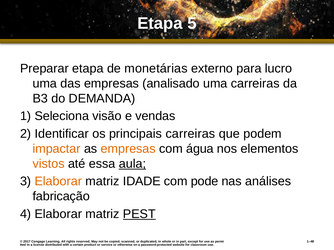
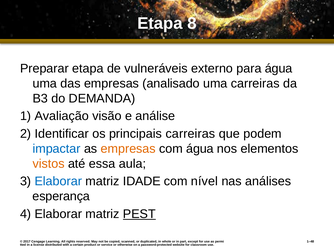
5: 5 -> 8 (192, 23)
monetárias: monetárias -> vulneráveis (156, 69)
para lucro: lucro -> água (279, 69)
Seleciona: Seleciona -> Avaliação (62, 116)
vendas: vendas -> análise (155, 116)
impactar colour: orange -> blue (57, 149)
aula underline: present -> none (132, 164)
Elaborar colour: orange -> blue (58, 182)
pode: pode -> nível (204, 182)
fabricação: fabricação -> esperança (61, 197)
